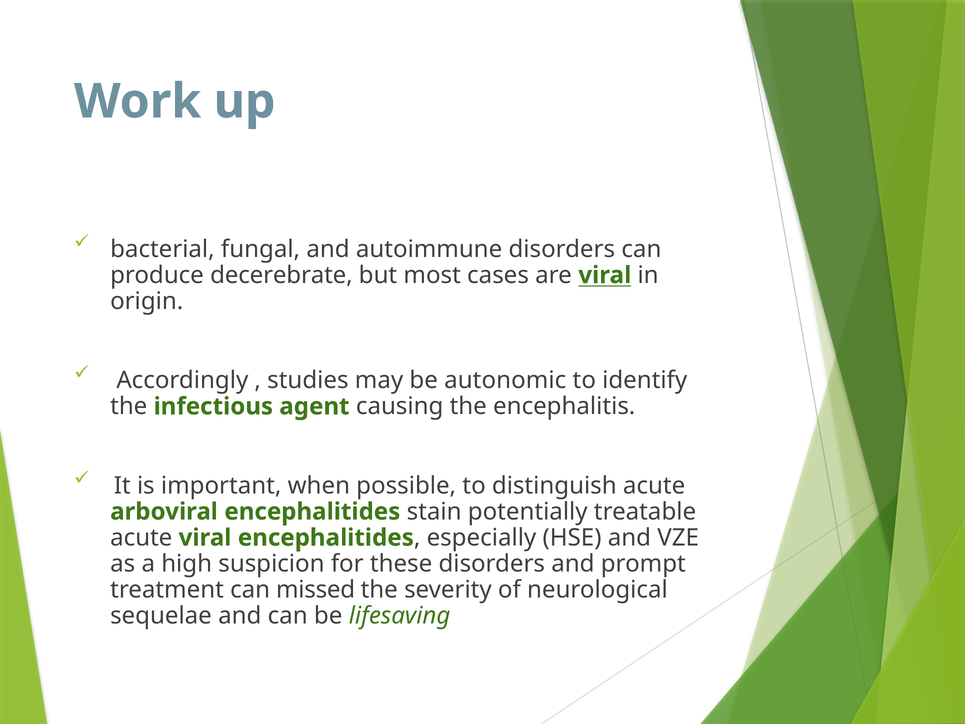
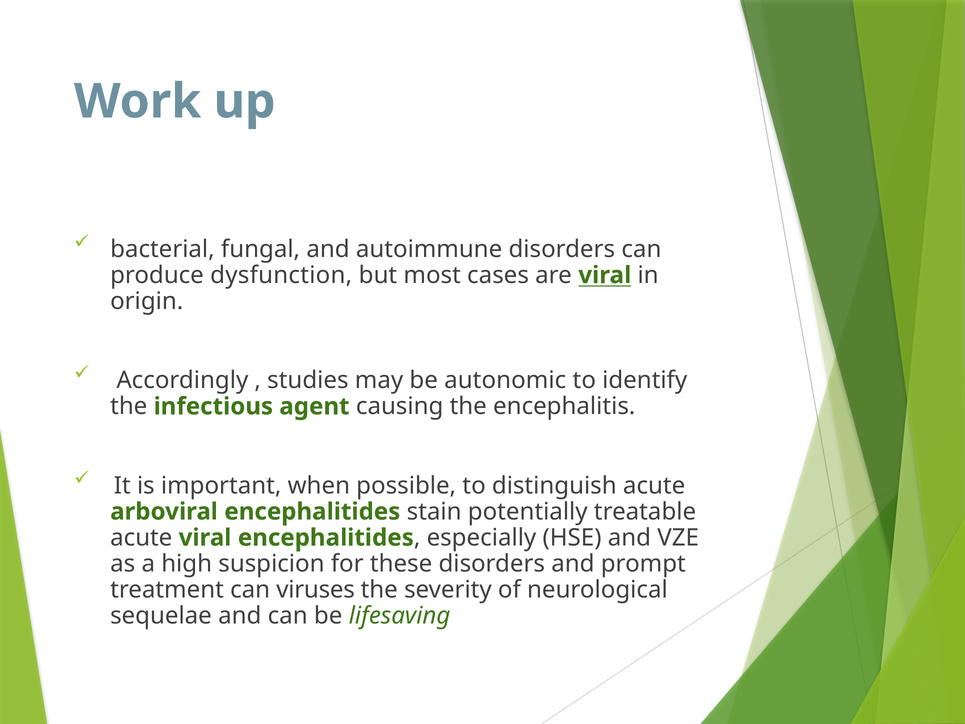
decerebrate: decerebrate -> dysfunction (281, 275)
missed: missed -> viruses (316, 590)
